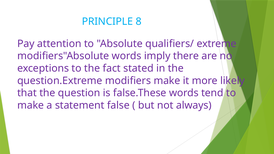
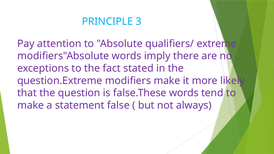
8: 8 -> 3 (139, 22)
